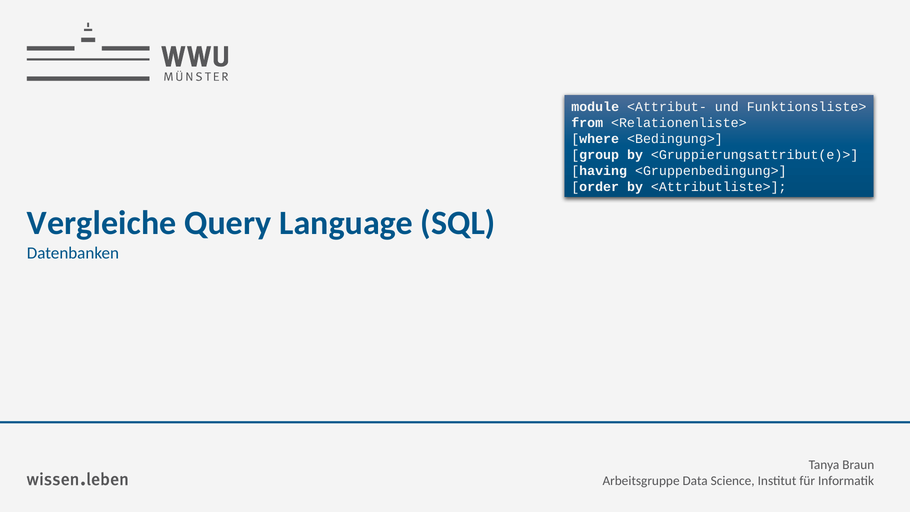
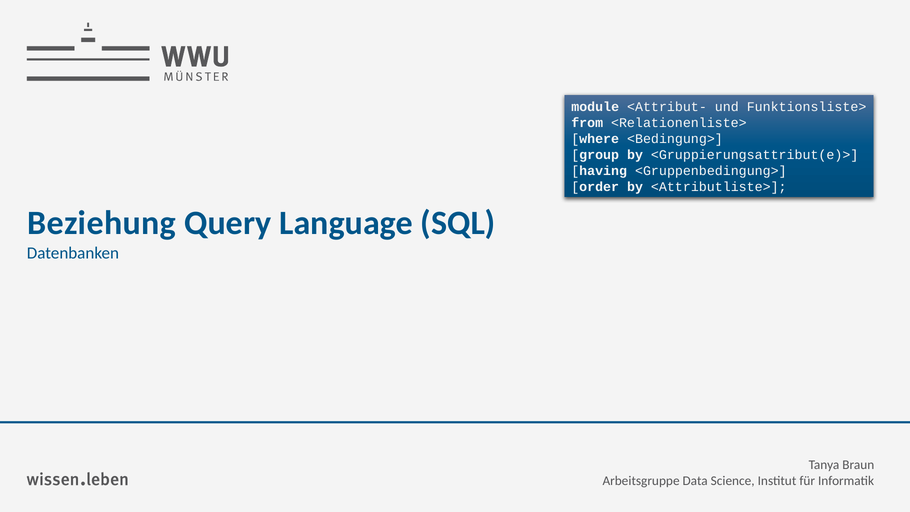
Vergleiche: Vergleiche -> Beziehung (102, 223)
